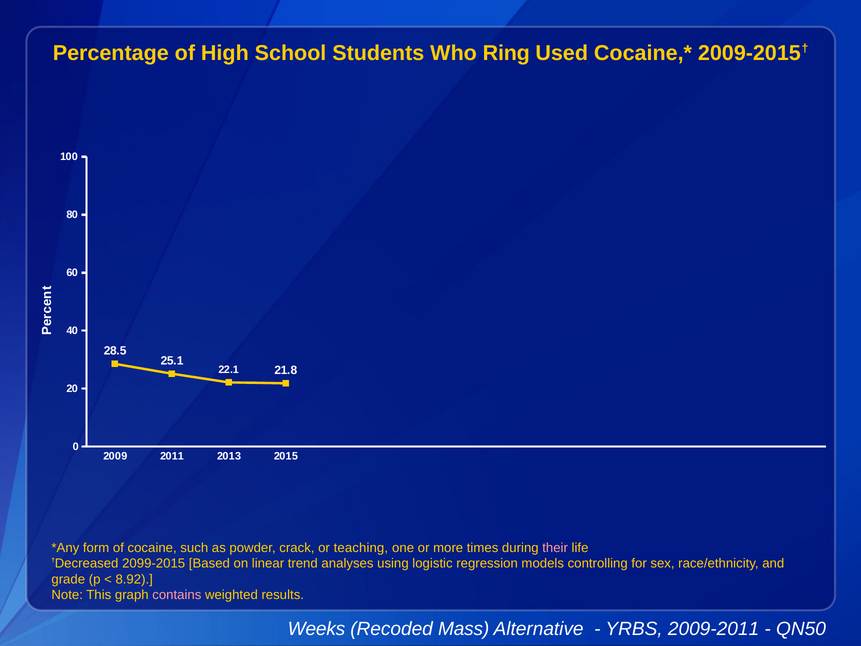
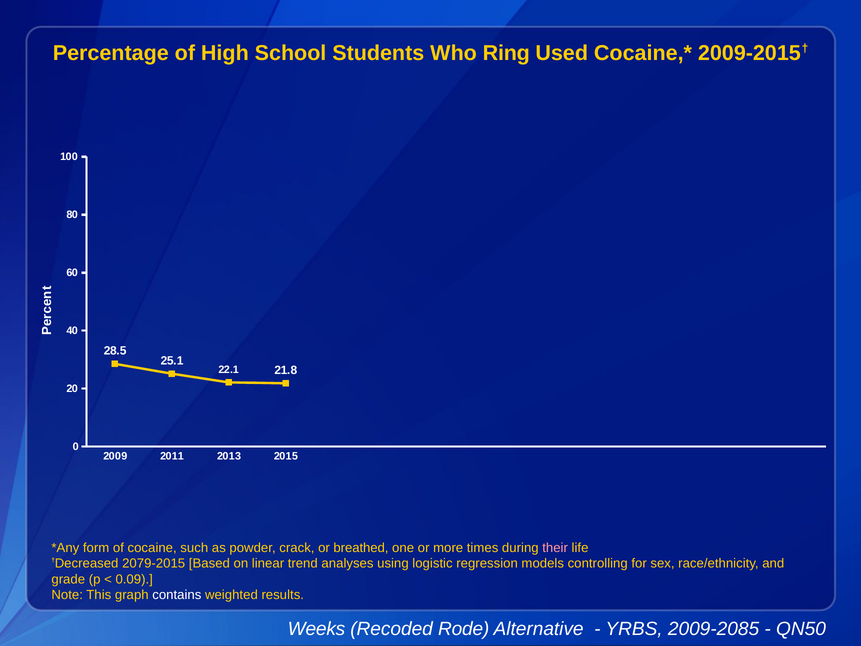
teaching: teaching -> breathed (361, 548)
2099-2015: 2099-2015 -> 2079-2015 (154, 563)
8.92: 8.92 -> 0.09 (134, 579)
contains colour: pink -> white (177, 595)
Mass: Mass -> Rode (464, 628)
2009-2011: 2009-2011 -> 2009-2085 (714, 628)
